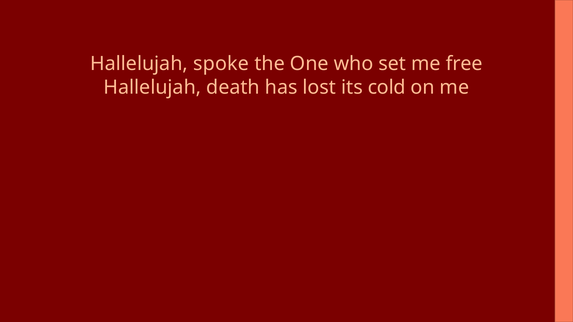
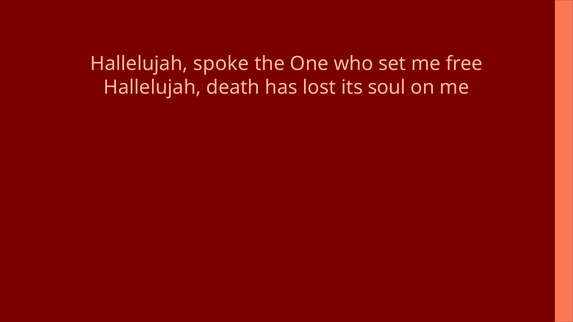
cold: cold -> soul (387, 87)
